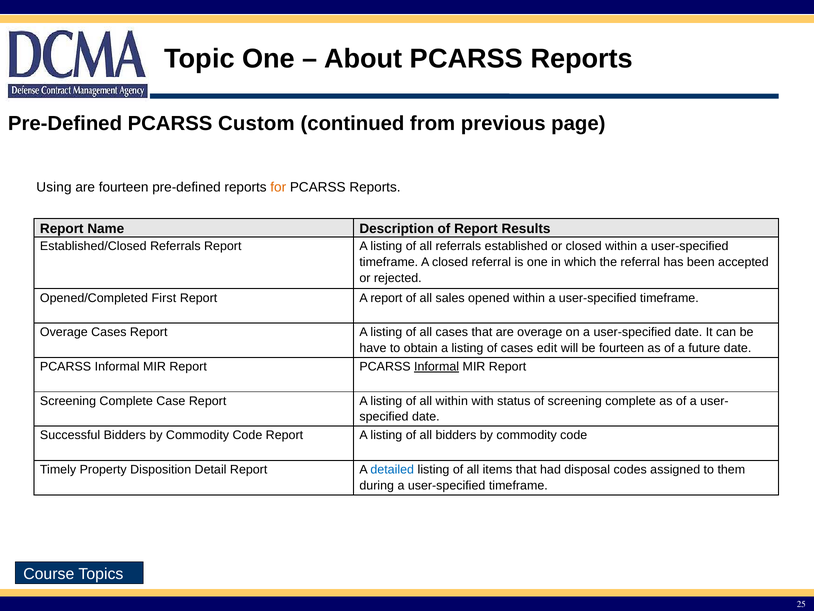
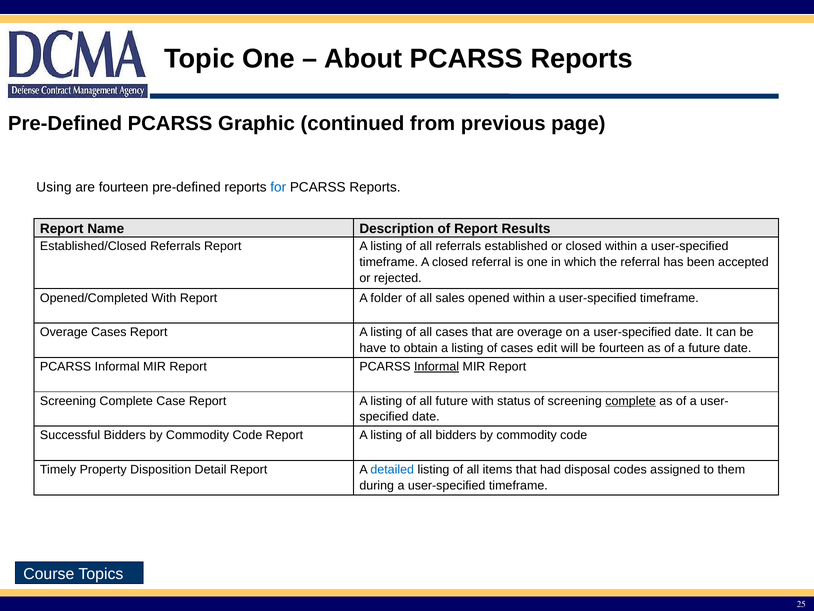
Custom: Custom -> Graphic (256, 124)
for colour: orange -> blue (278, 187)
Opened/Completed First: First -> With (164, 298)
A report: report -> folder (386, 298)
all within: within -> future (452, 401)
complete underline: none -> present (631, 401)
